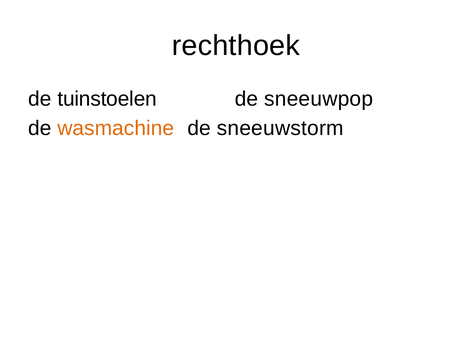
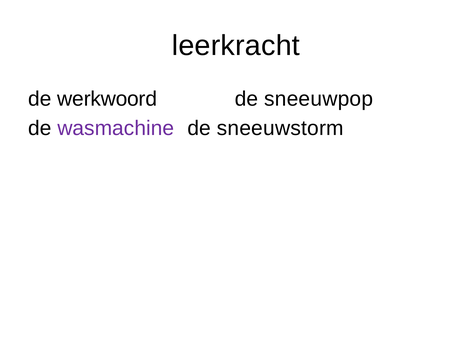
rechthoek: rechthoek -> leerkracht (236, 46)
tuinstoelen: tuinstoelen -> werkwoord (107, 99)
wasmachine colour: orange -> purple (116, 128)
